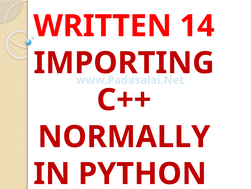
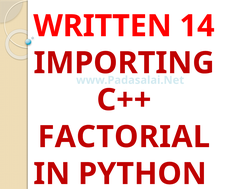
NORMALLY: NORMALLY -> FACTORIAL (124, 136)
